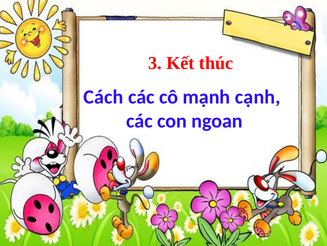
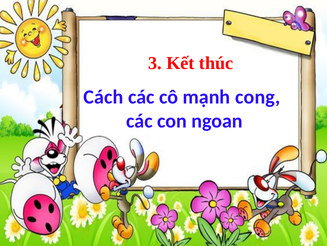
cạnh: cạnh -> cong (258, 97)
